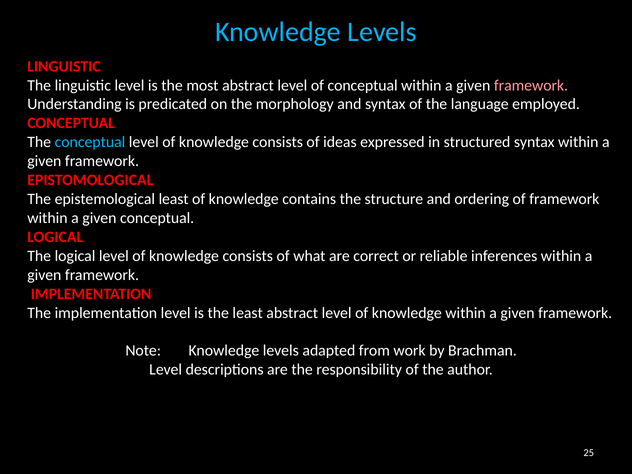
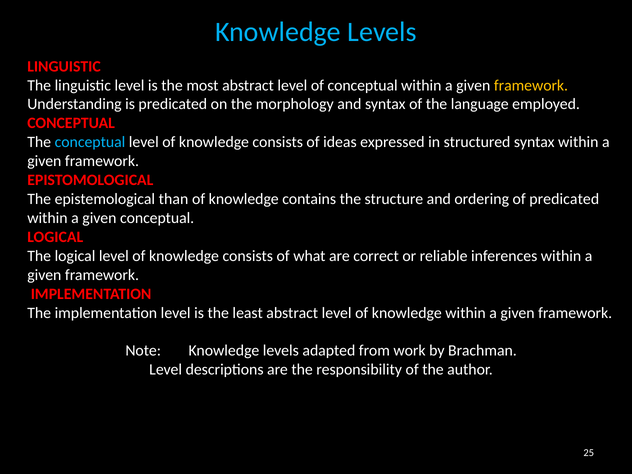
framework colour: pink -> yellow (531, 85)
epistemological least: least -> than (174, 199)
of framework: framework -> predicated (564, 199)
